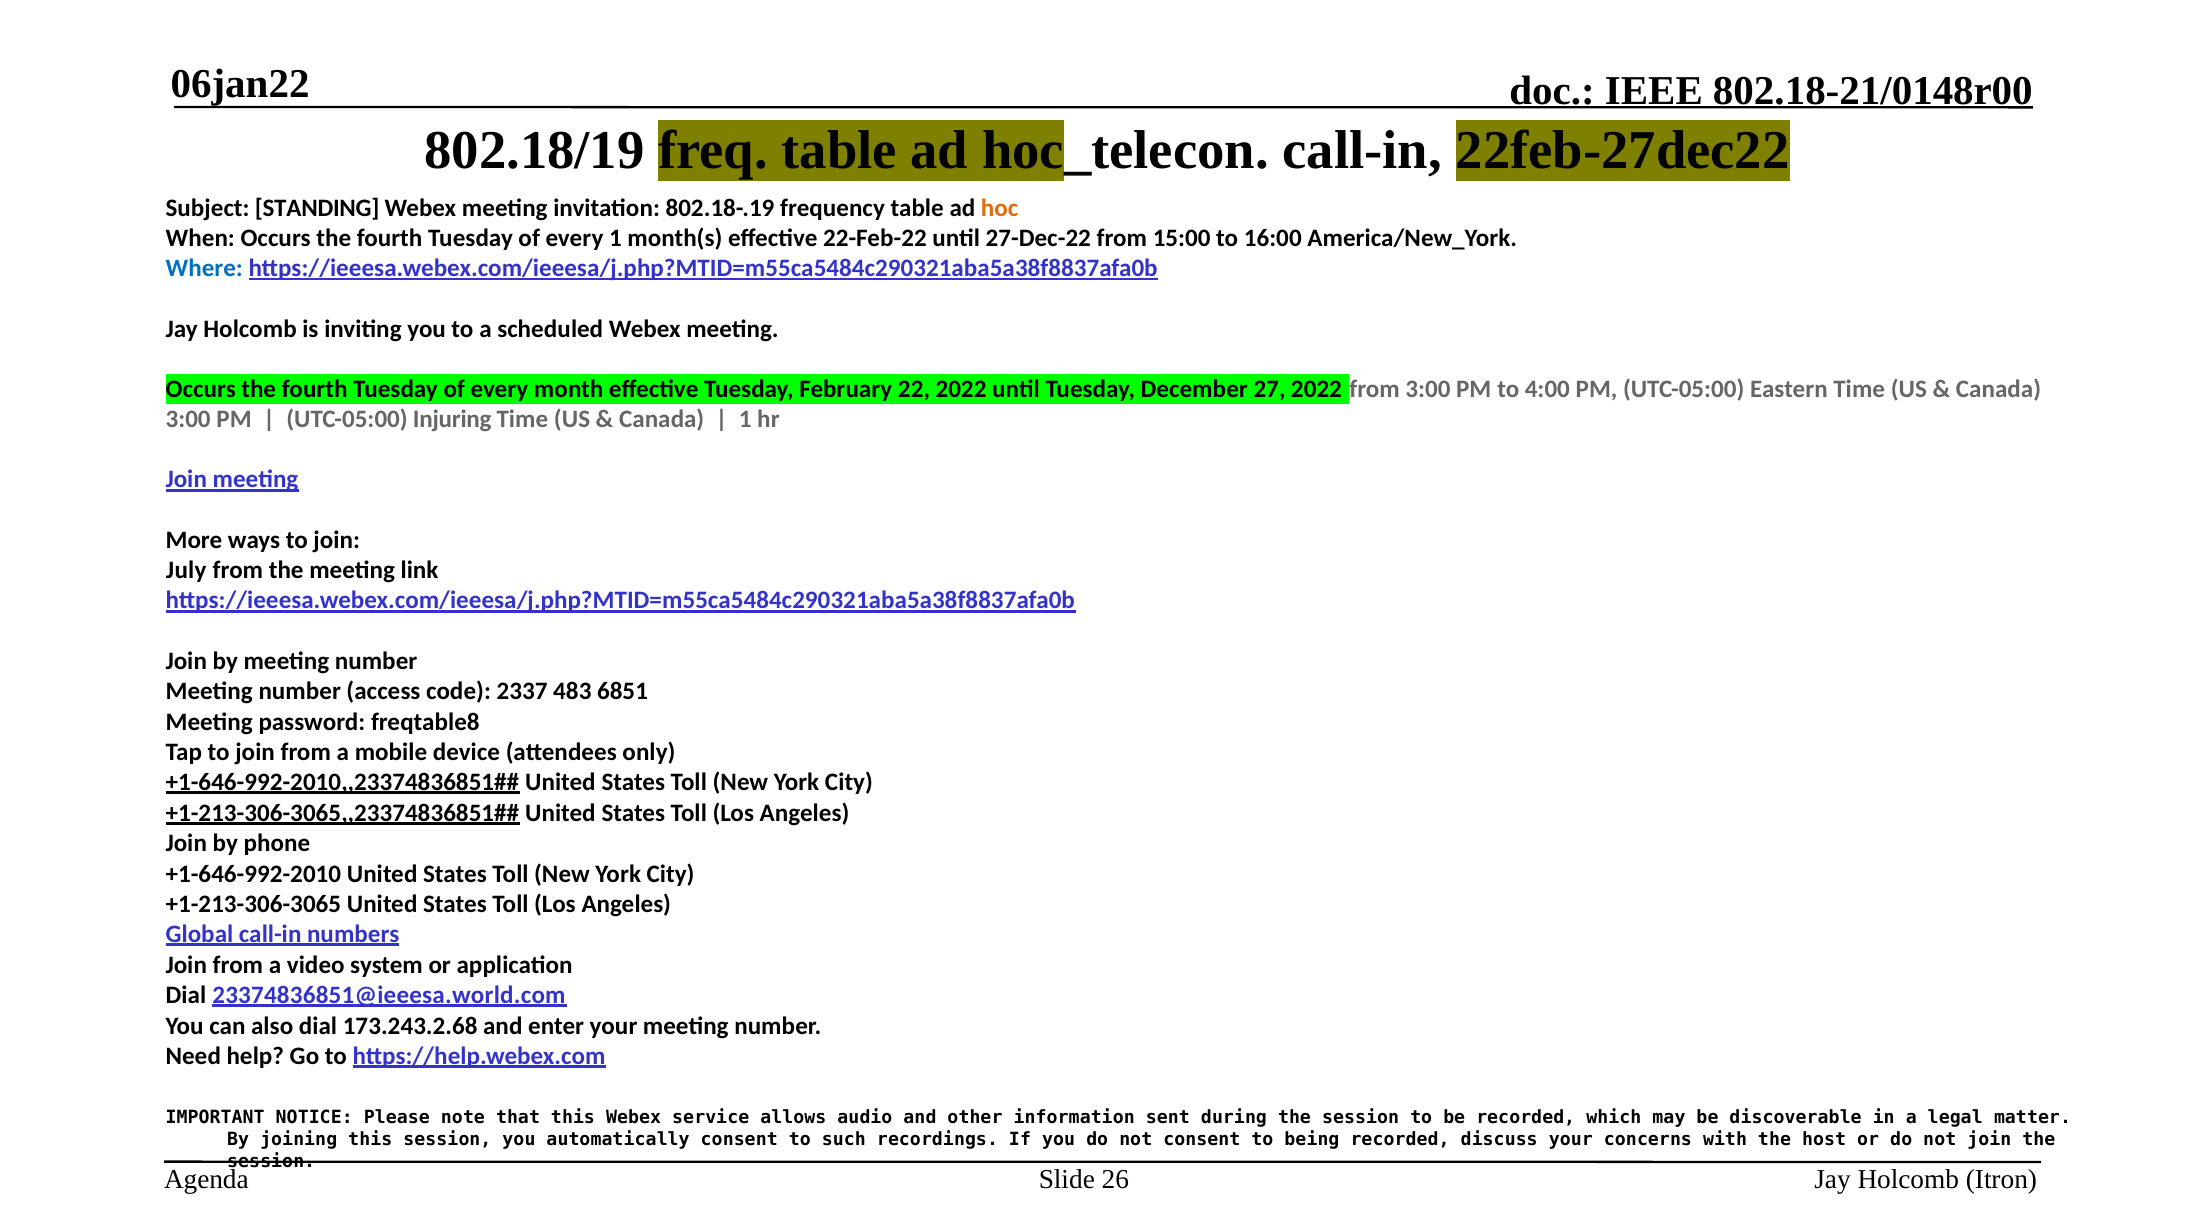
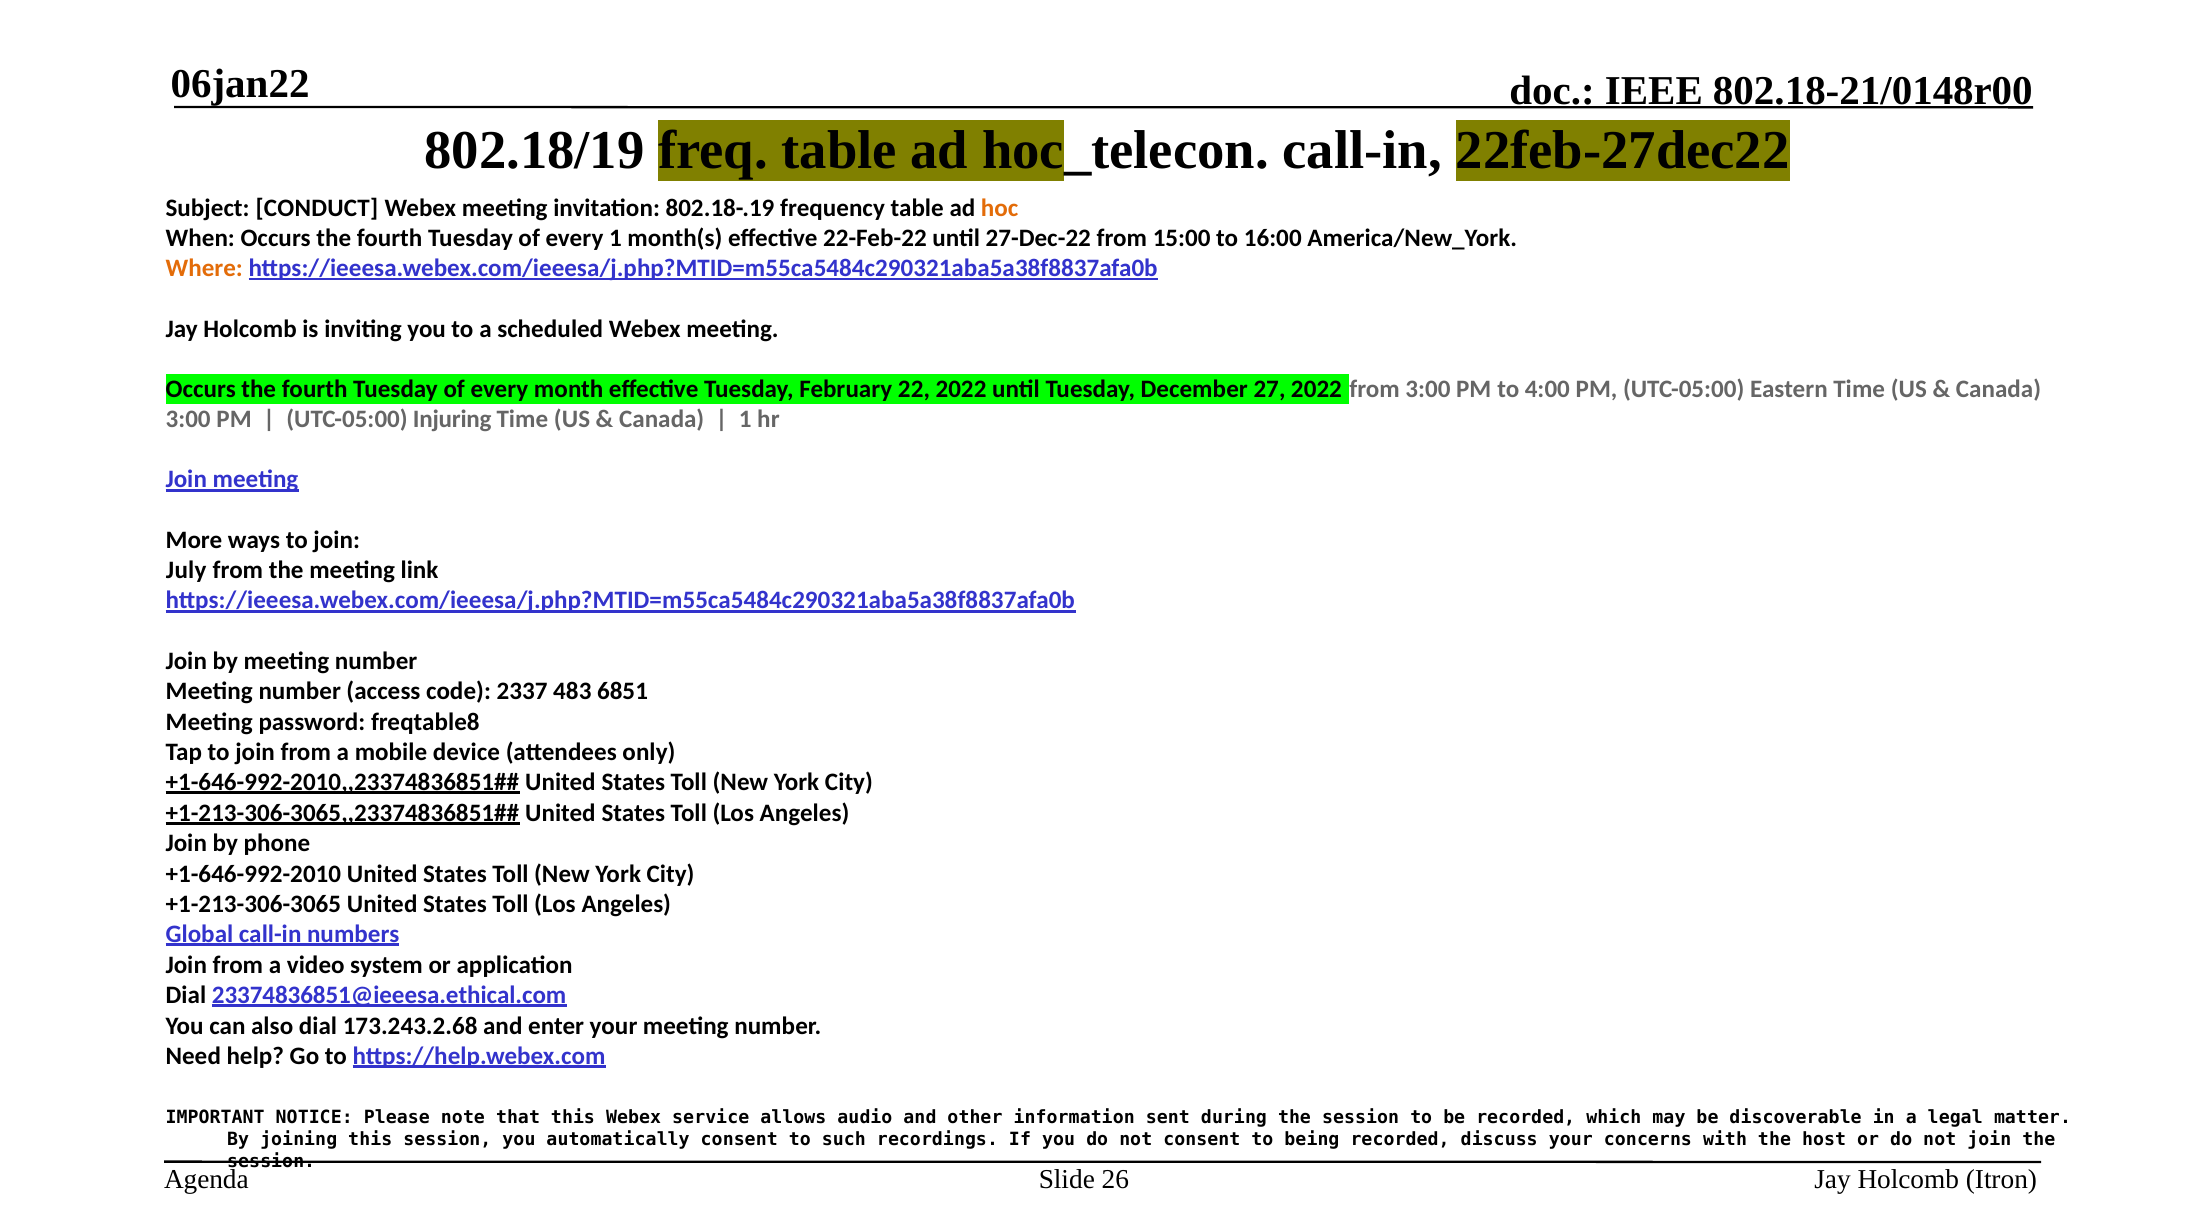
STANDING: STANDING -> CONDUCT (317, 208)
Where colour: blue -> orange (204, 268)
23374836851@ieeesa.world.com: 23374836851@ieeesa.world.com -> 23374836851@ieeesa.ethical.com (389, 995)
